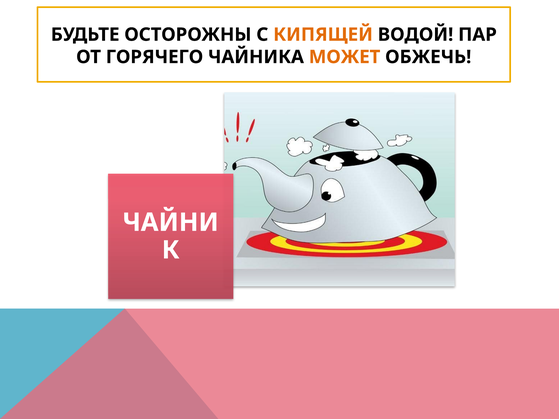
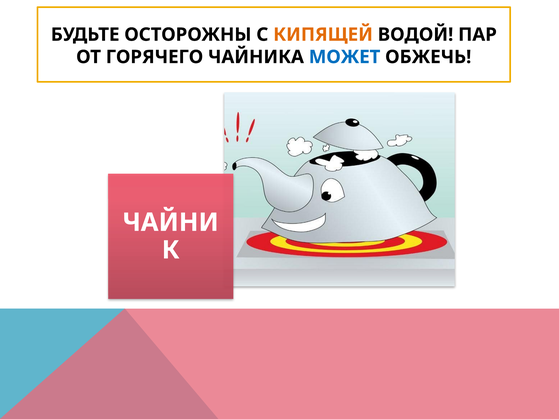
МОЖЕТ colour: orange -> blue (345, 57)
